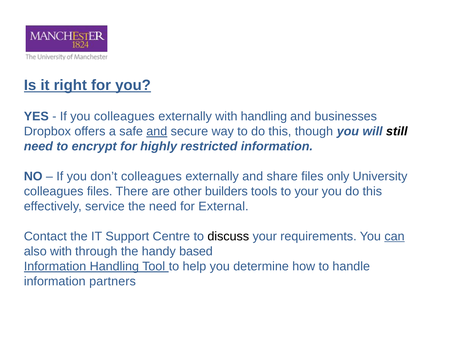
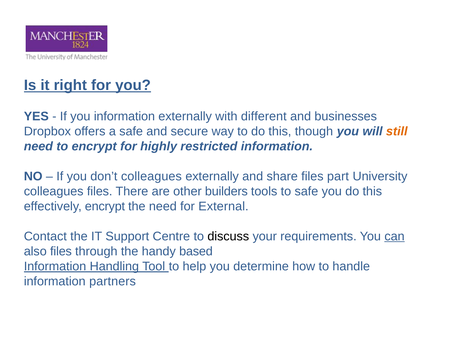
you colleagues: colleagues -> information (124, 116)
with handling: handling -> different (264, 116)
and underline: present -> none (157, 131)
still colour: black -> orange (397, 131)
only: only -> part (338, 176)
to your: your -> safe (306, 191)
effectively service: service -> encrypt (105, 206)
also with: with -> files (61, 251)
